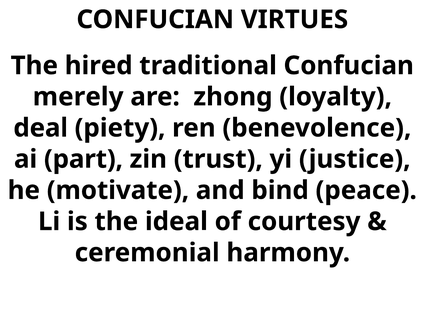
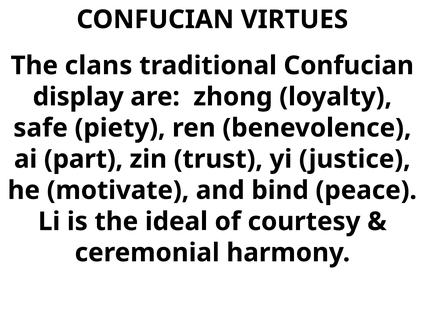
hired: hired -> clans (99, 66)
merely: merely -> display (78, 97)
deal: deal -> safe (41, 128)
